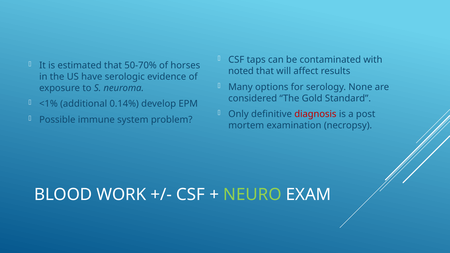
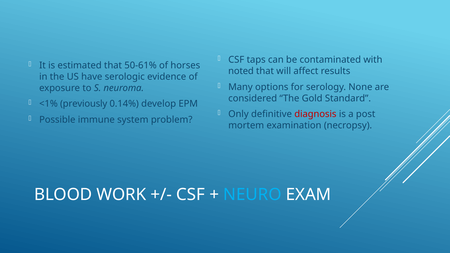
50-70%: 50-70% -> 50-61% (141, 65)
additional: additional -> previously (84, 104)
NEURO colour: light green -> light blue (252, 195)
